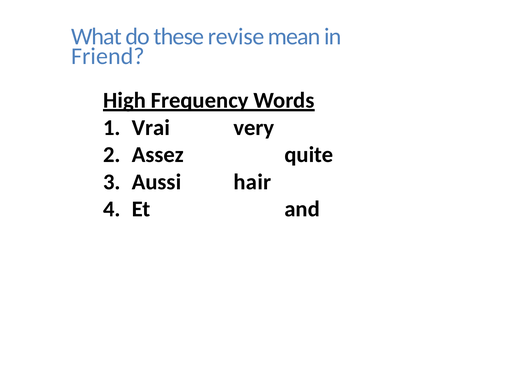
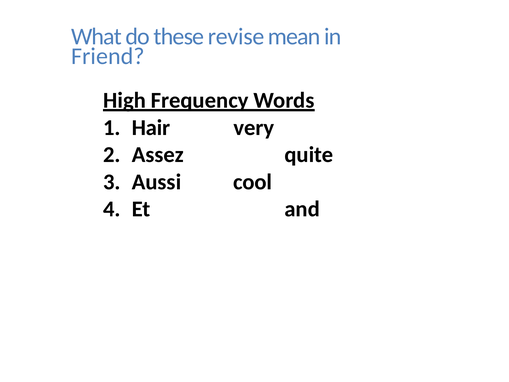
Vrai: Vrai -> Hair (151, 127)
hair: hair -> cool (253, 182)
